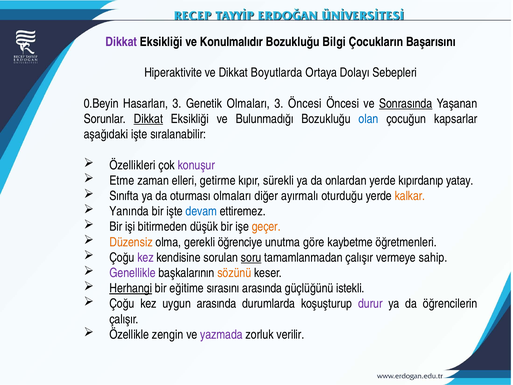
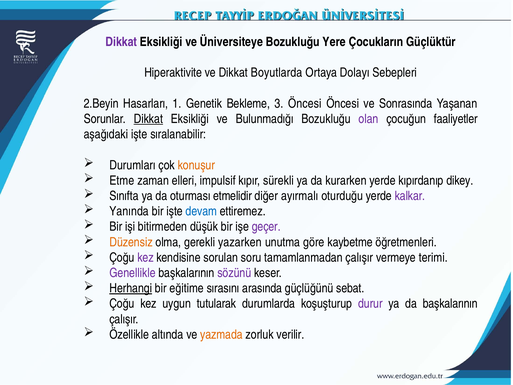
Konulmalıdır: Konulmalıdır -> Üniversiteye (231, 42)
Bilgi: Bilgi -> Yere (334, 42)
Başarısını: Başarısını -> Güçlüktür (431, 42)
0.Beyin: 0.Beyin -> 2.Beyin (101, 103)
Hasarları 3: 3 -> 1 (177, 103)
Genetik Olmaları: Olmaları -> Bekleme (248, 103)
Sonrasında underline: present -> none (406, 103)
olan colour: blue -> purple (368, 119)
kapsarlar: kapsarlar -> faaliyetler (456, 119)
Özellikleri: Özellikleri -> Durumları (132, 165)
konuşur colour: purple -> orange (196, 165)
getirme: getirme -> impulsif (218, 180)
onlardan: onlardan -> kurarken (346, 180)
yatay: yatay -> dikey (460, 180)
oturması olmaları: olmaları -> etmelidir (233, 196)
kalkar colour: orange -> purple (410, 196)
geçer colour: orange -> purple (266, 227)
öğrenciye: öğrenciye -> yazarken (240, 242)
soru underline: present -> none (251, 257)
sahip: sahip -> terimi (433, 257)
sözünü colour: orange -> purple (234, 273)
istekli: istekli -> sebat (350, 288)
uygun arasında: arasında -> tutularak (217, 304)
da öğrencilerin: öğrencilerin -> başkalarının (450, 304)
zengin: zengin -> altında (168, 334)
yazmada colour: purple -> orange (222, 334)
